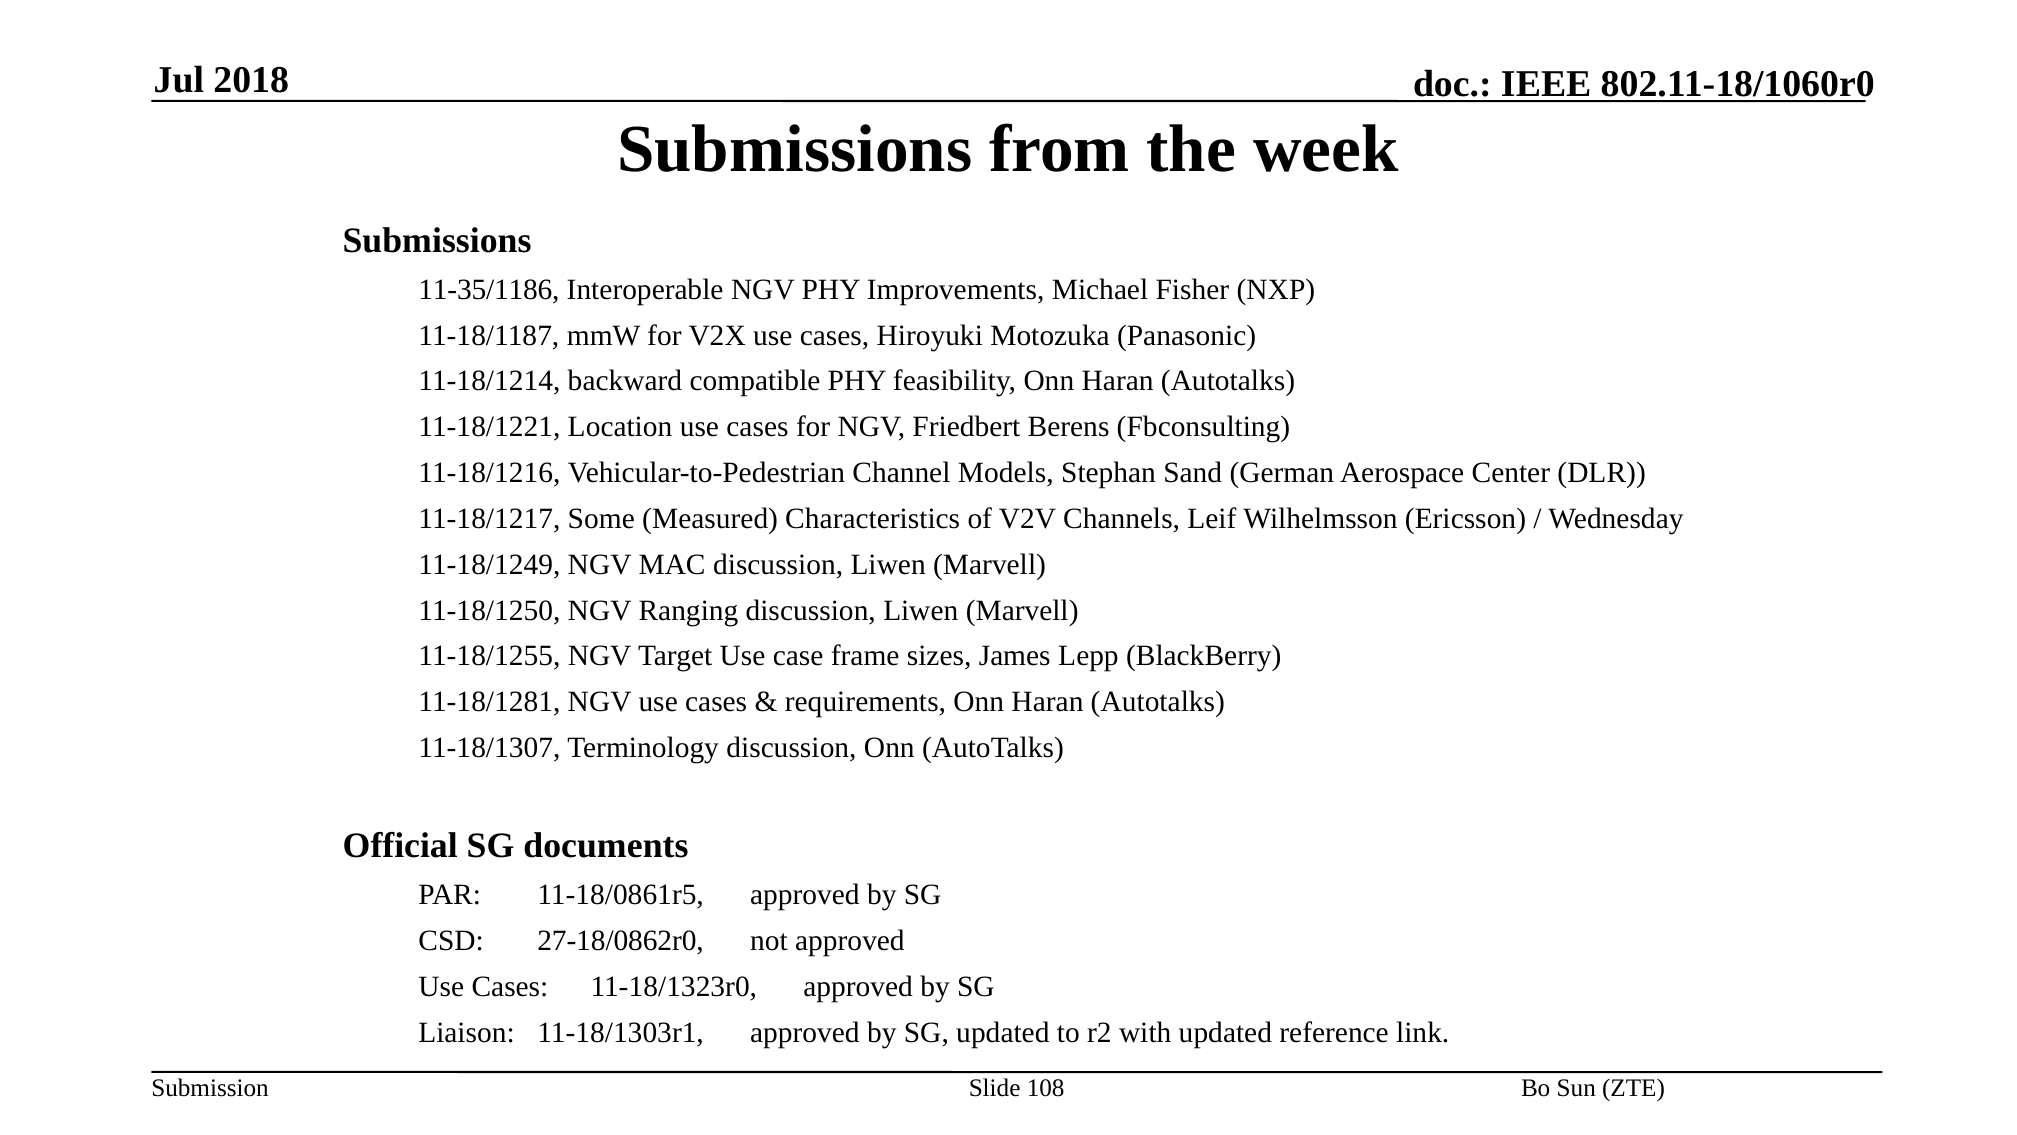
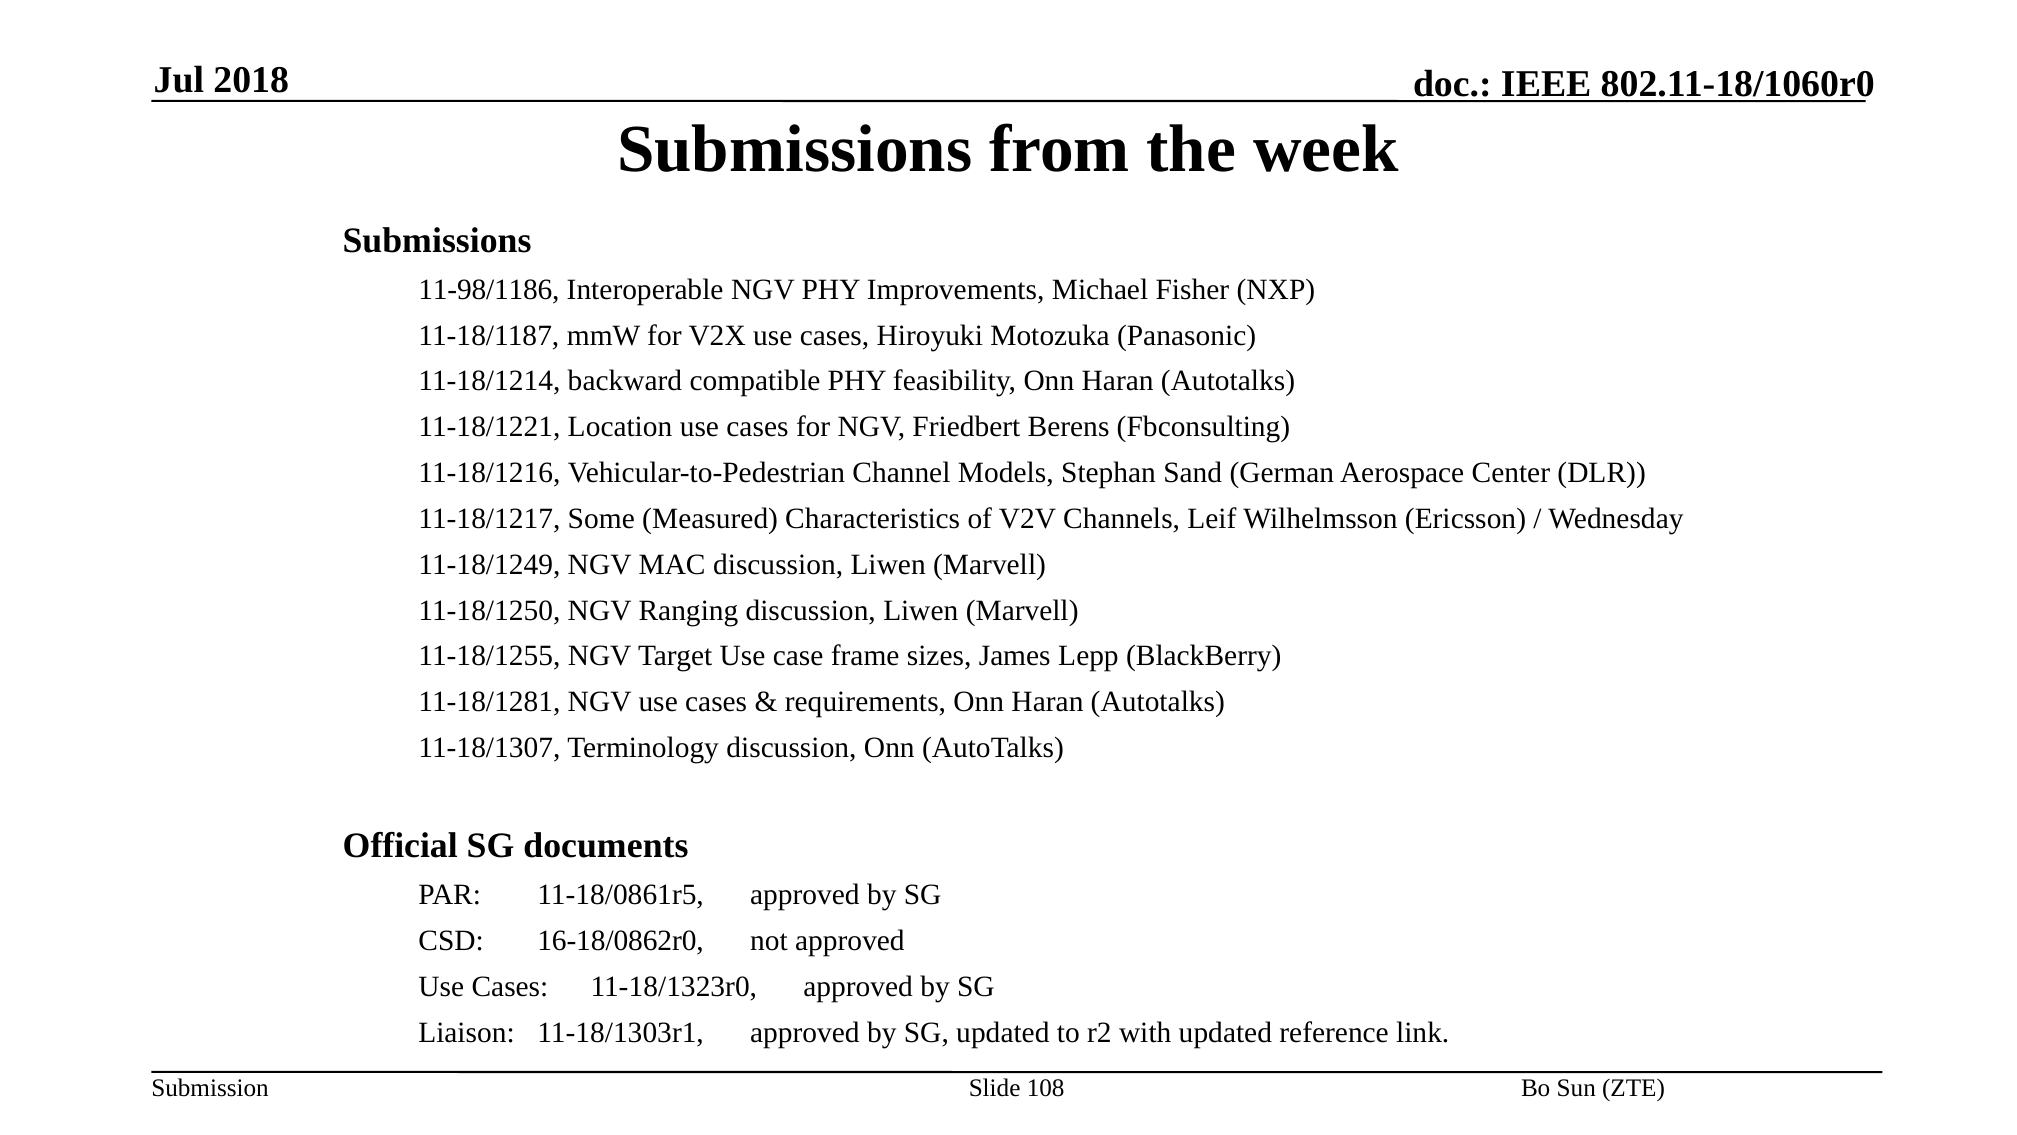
11-35/1186: 11-35/1186 -> 11-98/1186 (489, 290)
27-18/0862r0: 27-18/0862r0 -> 16-18/0862r0 (621, 940)
